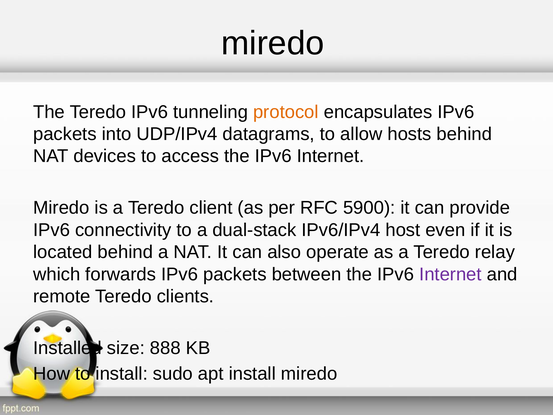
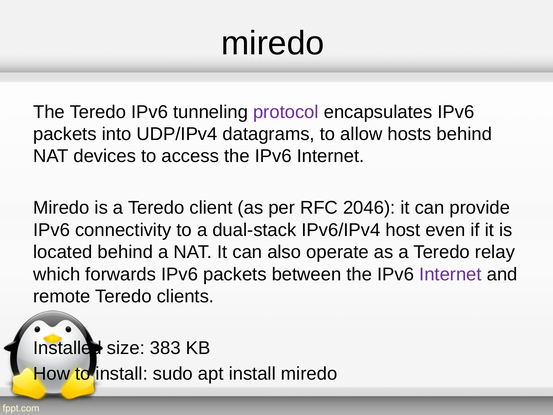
protocol colour: orange -> purple (286, 112)
5900: 5900 -> 2046 (369, 208)
888: 888 -> 383 (165, 348)
